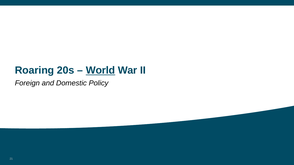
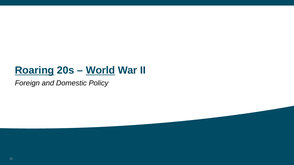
Roaring underline: none -> present (34, 71)
